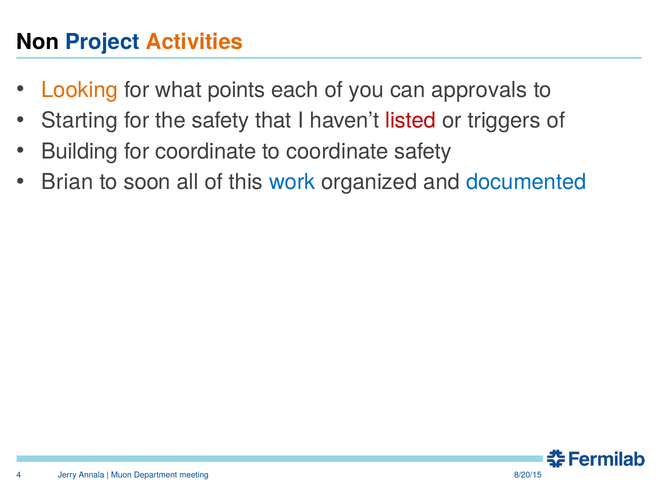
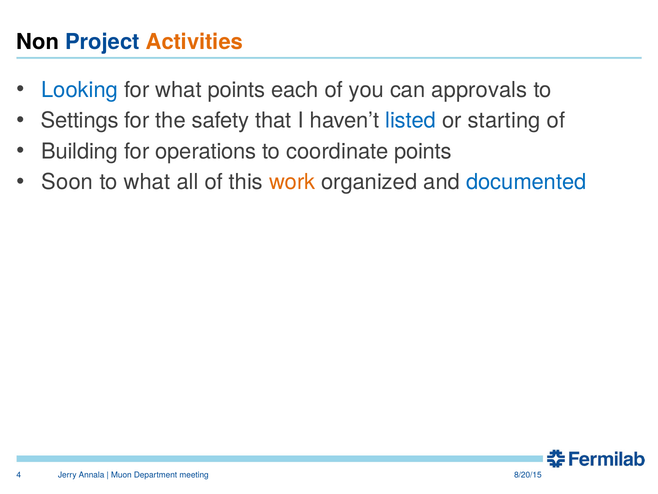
Looking colour: orange -> blue (80, 90)
Starting: Starting -> Settings (80, 120)
listed colour: red -> blue (411, 120)
triggers: triggers -> starting (504, 120)
for coordinate: coordinate -> operations (206, 151)
coordinate safety: safety -> points (423, 151)
Brian: Brian -> Soon (67, 182)
to soon: soon -> what (147, 182)
work colour: blue -> orange (292, 182)
